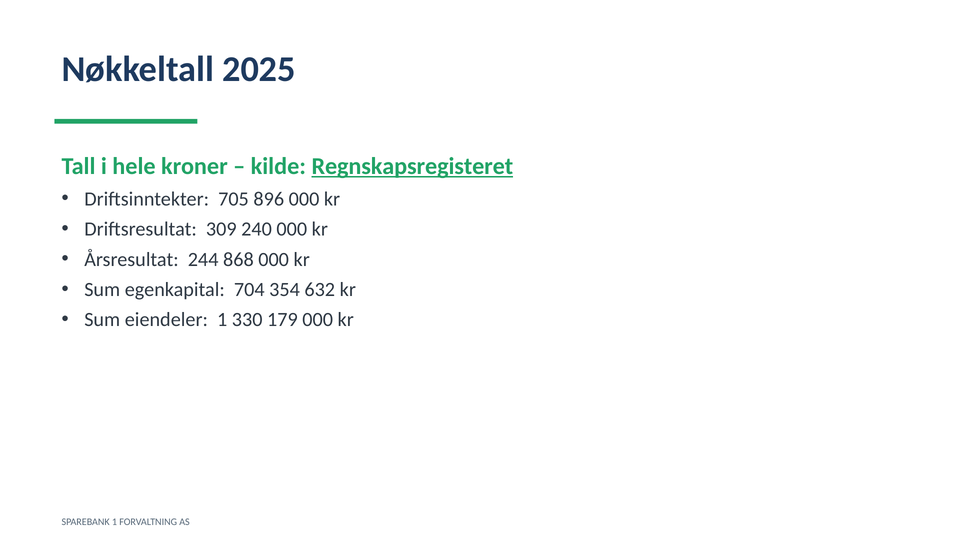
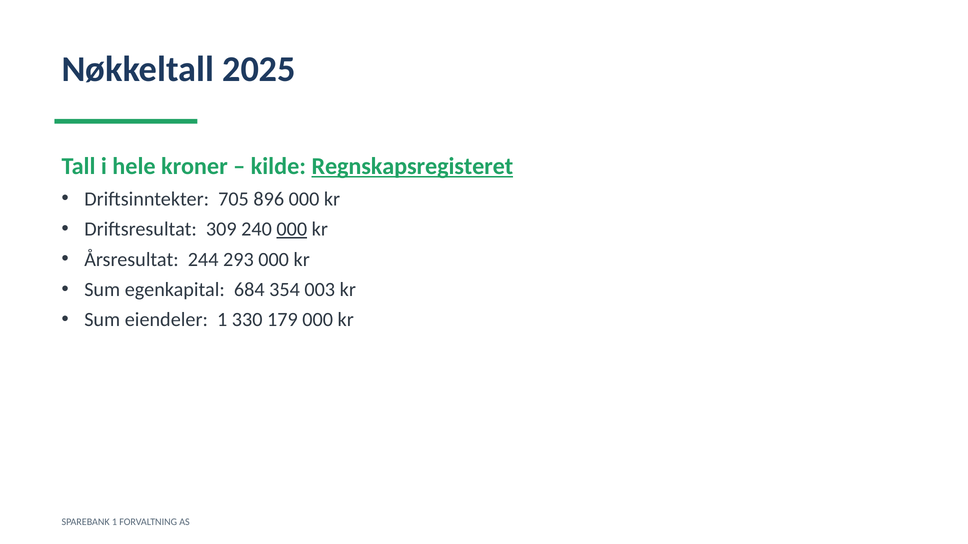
000 underline: none -> present (292, 229)
868: 868 -> 293 (238, 260)
704: 704 -> 684 (249, 290)
632: 632 -> 003 (320, 290)
